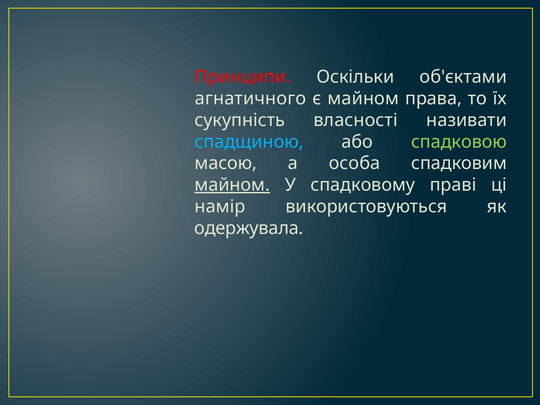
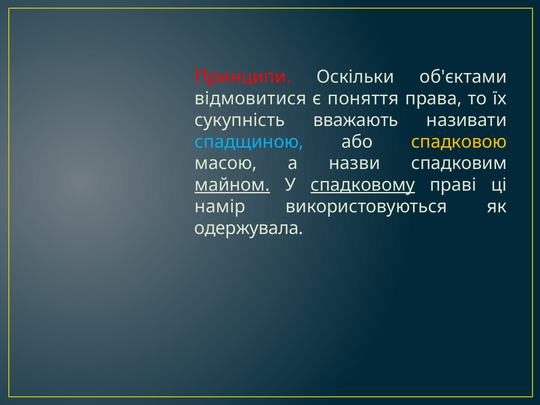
агнатичного: агнатичного -> відмовитися (251, 99)
є майном: майном -> поняття (363, 99)
власності: власності -> вважають (356, 120)
спадковою colour: light green -> yellow (459, 142)
особа: особа -> назви (354, 163)
спадковому underline: none -> present (363, 185)
